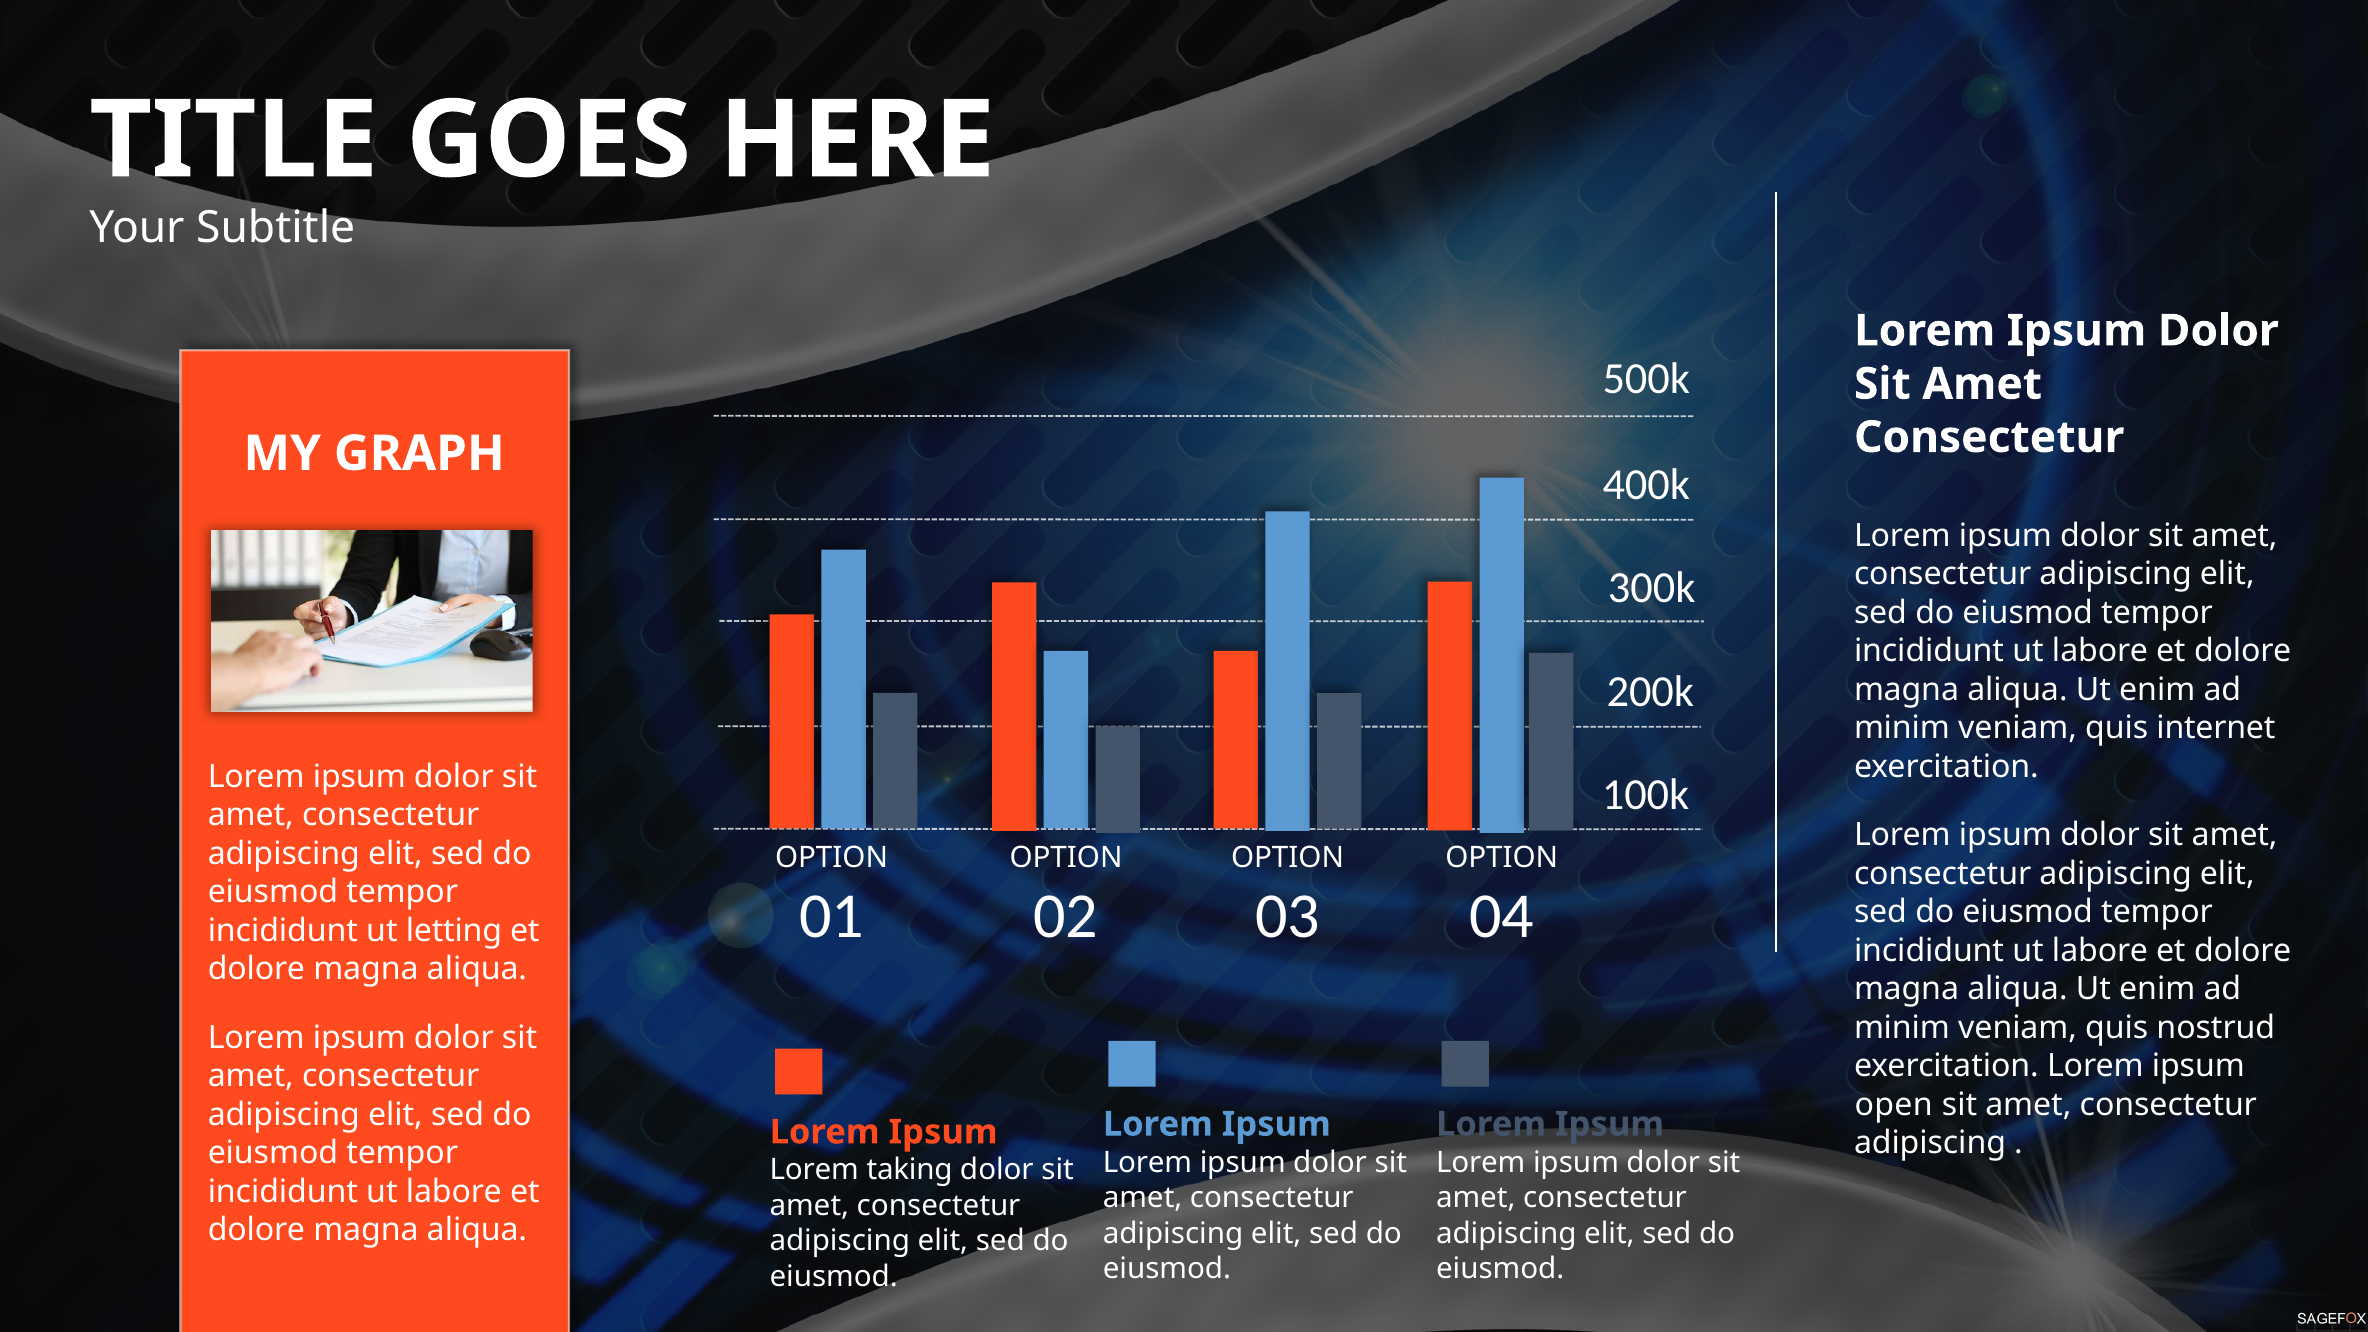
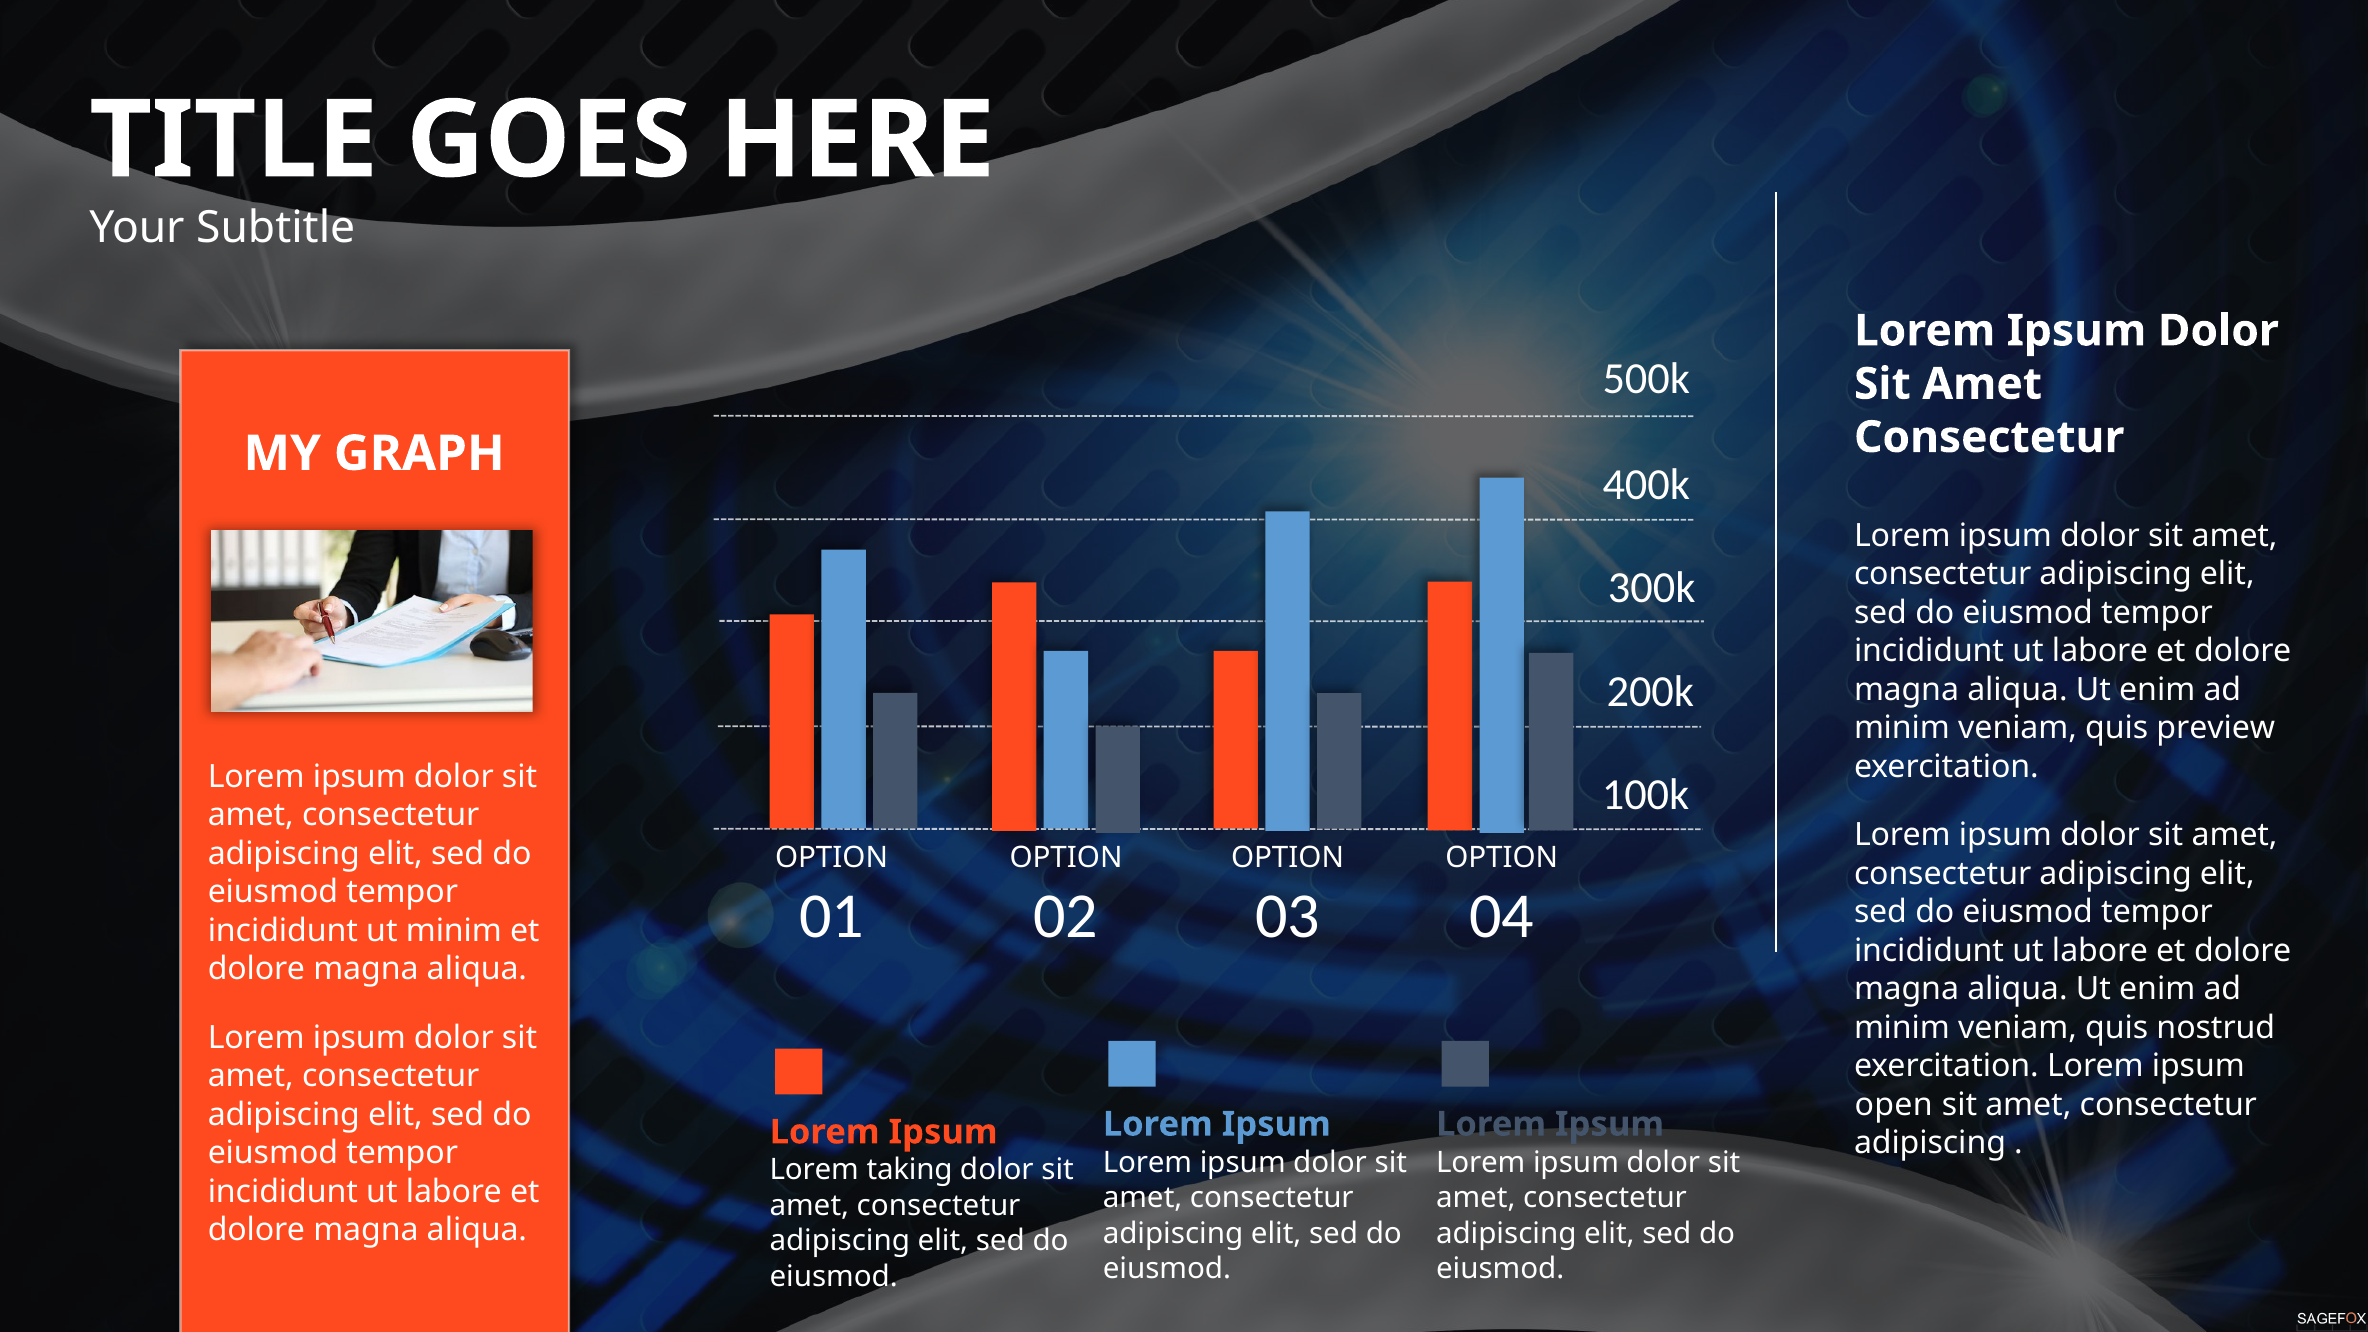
internet: internet -> preview (2216, 728)
ut letting: letting -> minim (454, 931)
